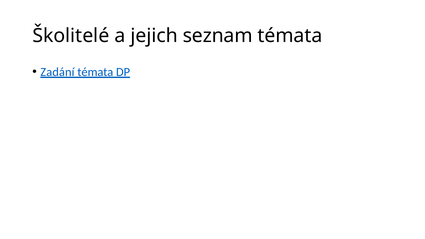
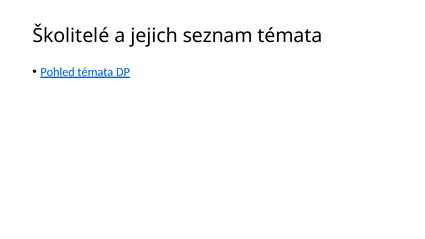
Zadání: Zadání -> Pohled (58, 72)
